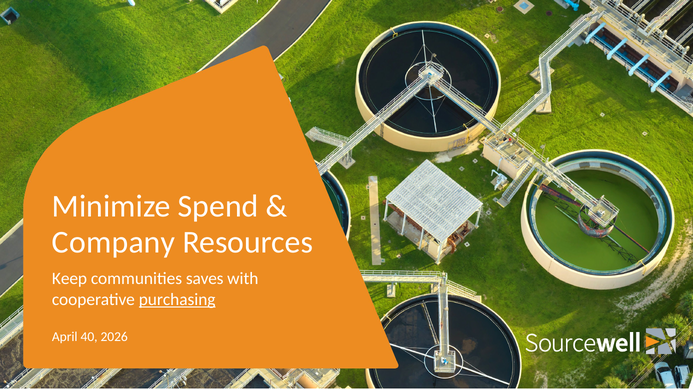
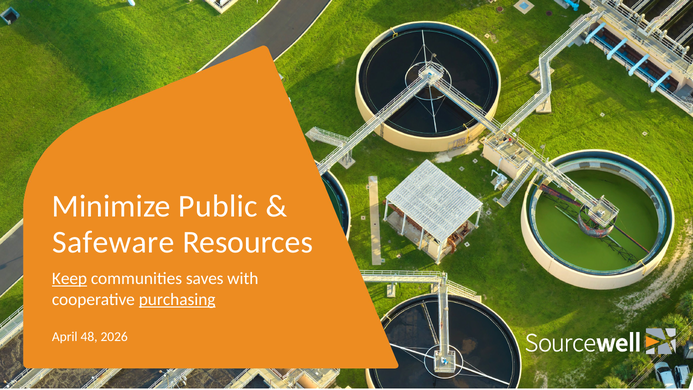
Spend: Spend -> Public (218, 206)
Company: Company -> Safeware (114, 242)
Keep underline: none -> present (70, 279)
40: 40 -> 48 (89, 337)
